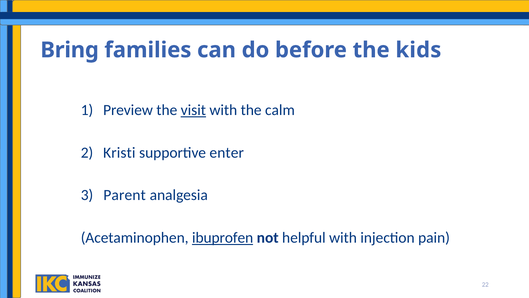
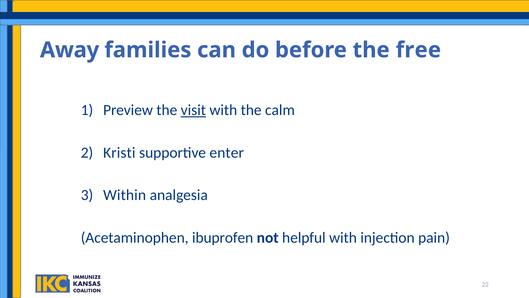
Bring: Bring -> Away (70, 50)
kids: kids -> free (418, 50)
Parent: Parent -> Within (125, 195)
ibuprofen underline: present -> none (223, 237)
